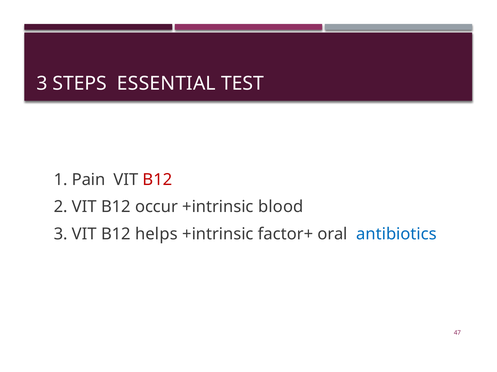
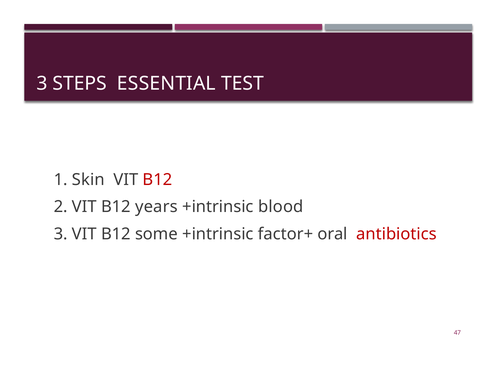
Pain: Pain -> Skin (88, 180)
occur: occur -> years (156, 207)
helps: helps -> some (156, 235)
antibiotics colour: blue -> red (396, 235)
